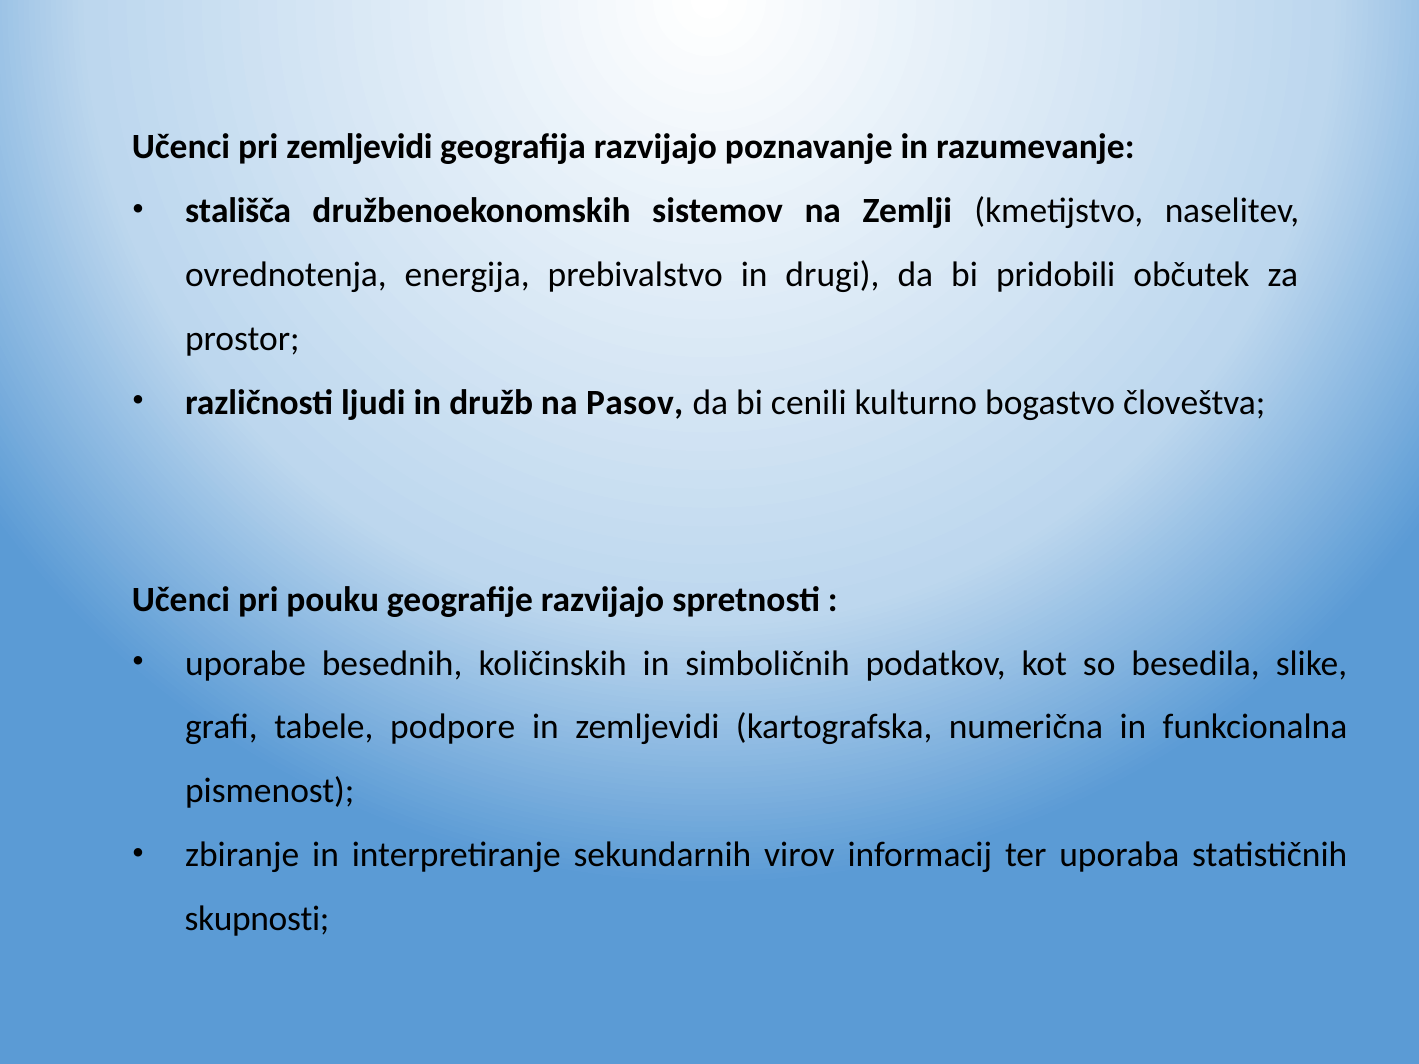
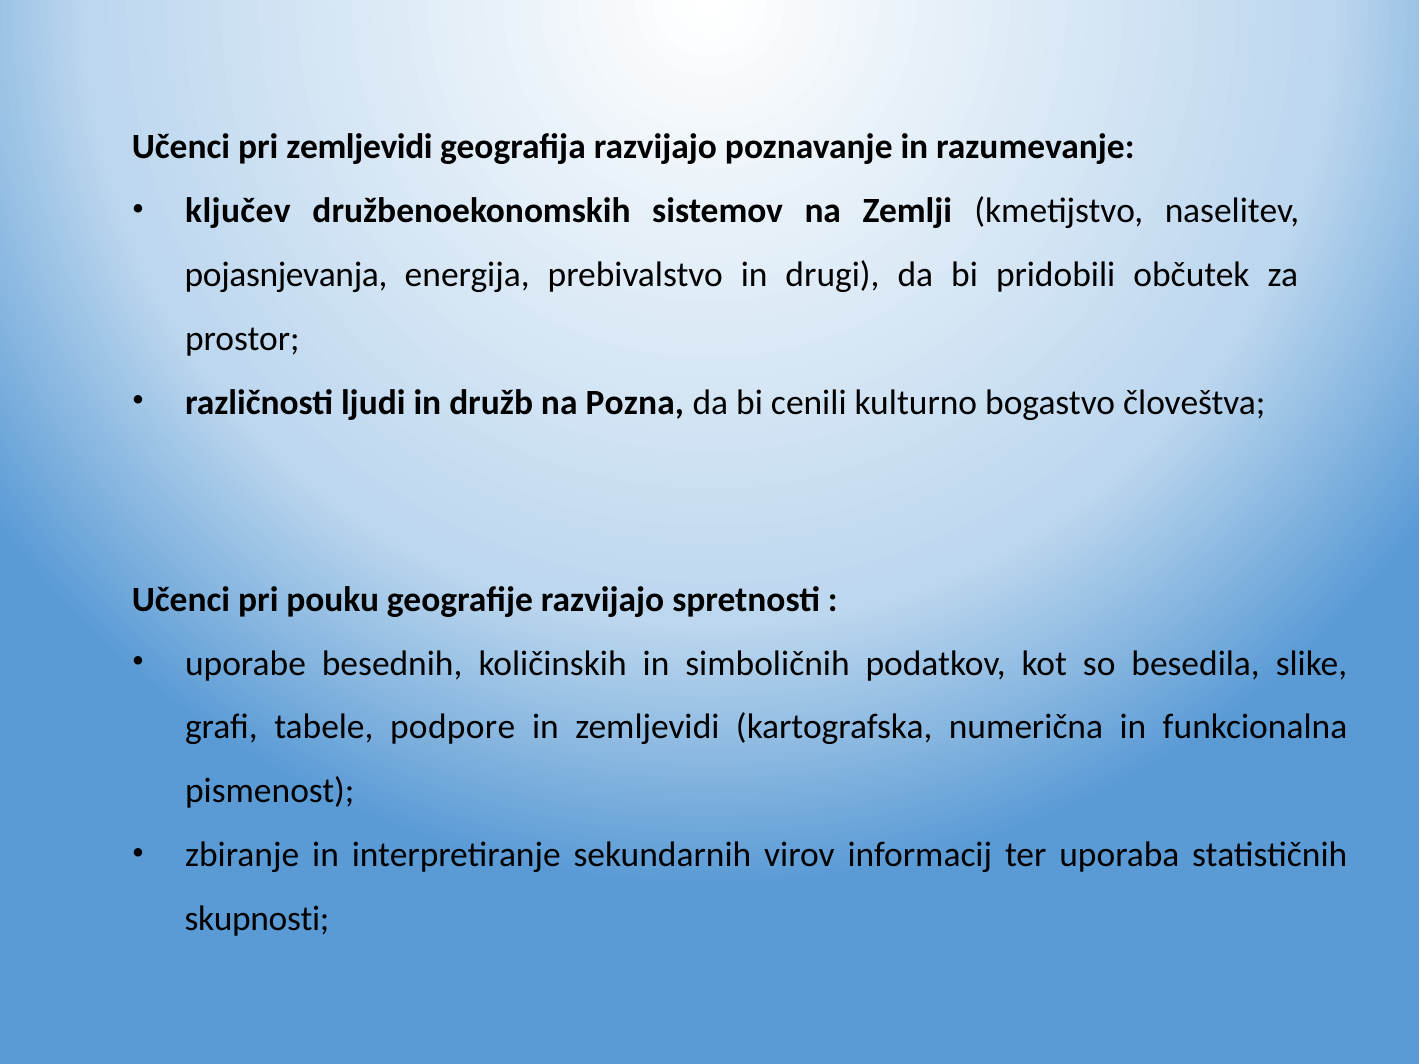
stališča: stališča -> ključev (238, 211)
ovrednotenja: ovrednotenja -> pojasnjevanja (286, 275)
Pasov: Pasov -> Pozna (635, 402)
